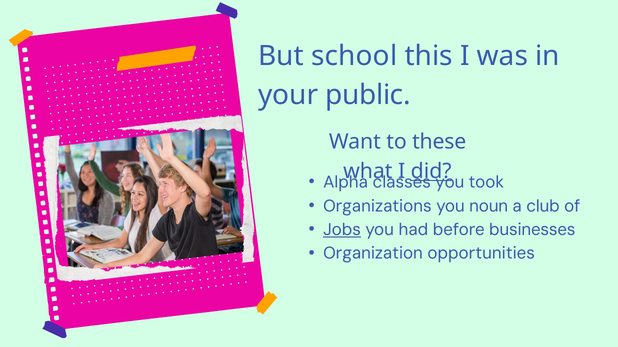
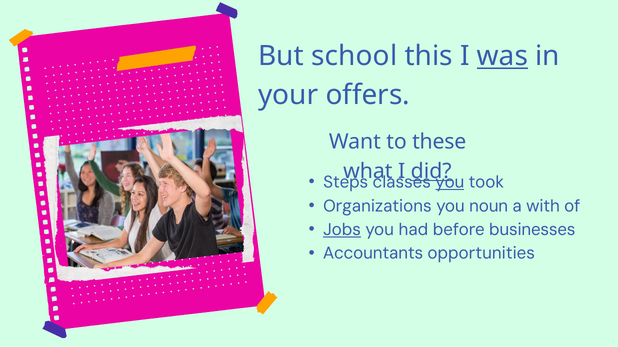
was underline: none -> present (502, 56)
public: public -> offers (368, 95)
Alpha: Alpha -> Steps (346, 183)
you underline: none -> present (450, 183)
club: club -> with (543, 206)
Organization: Organization -> Accountants (373, 254)
